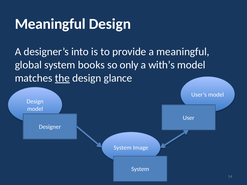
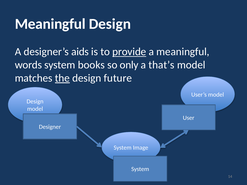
into: into -> aids (80, 52)
provide underline: none -> present (129, 52)
global: global -> words (28, 65)
with’s: with’s -> that’s (162, 65)
glance: glance -> future (118, 78)
